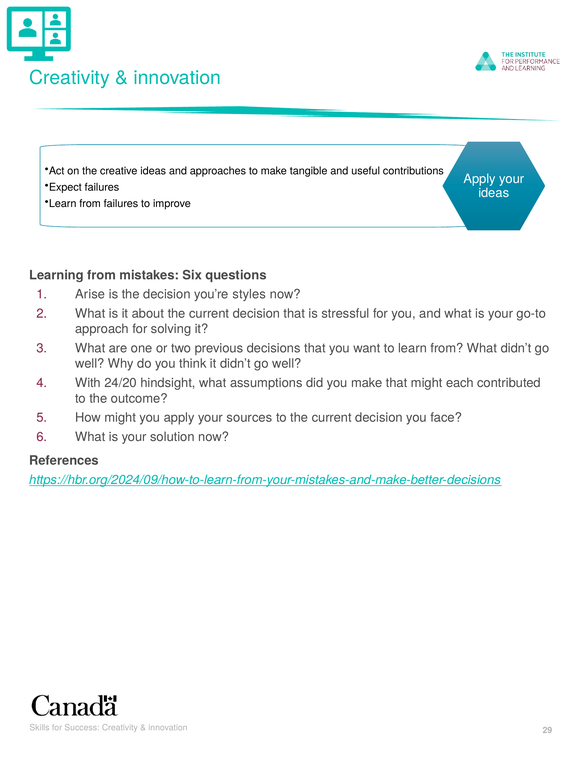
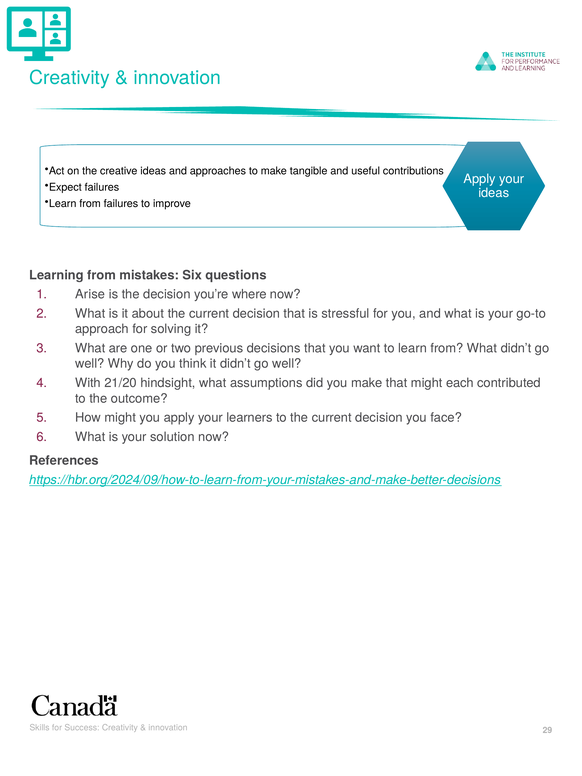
styles: styles -> where (249, 294)
24/20: 24/20 -> 21/20 (121, 383)
sources: sources -> learners (250, 418)
